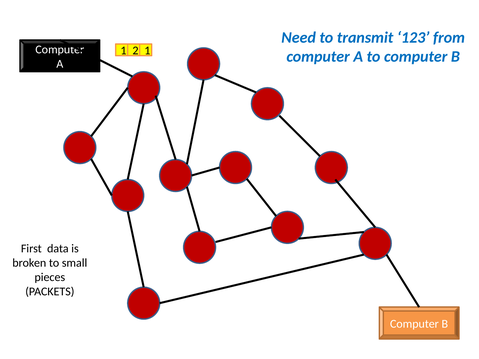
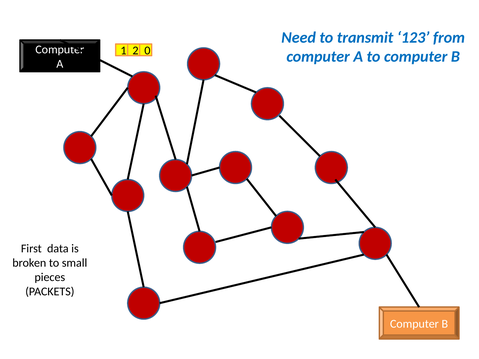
2 1: 1 -> 0 (147, 51)
